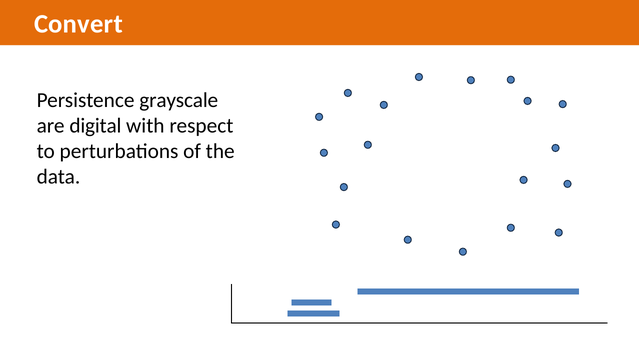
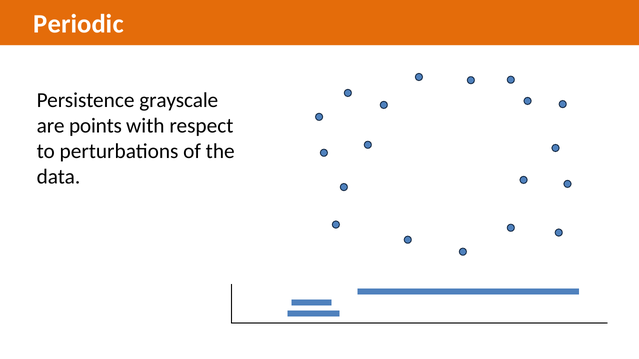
Convert: Convert -> Periodic (79, 24)
digital: digital -> points (95, 126)
